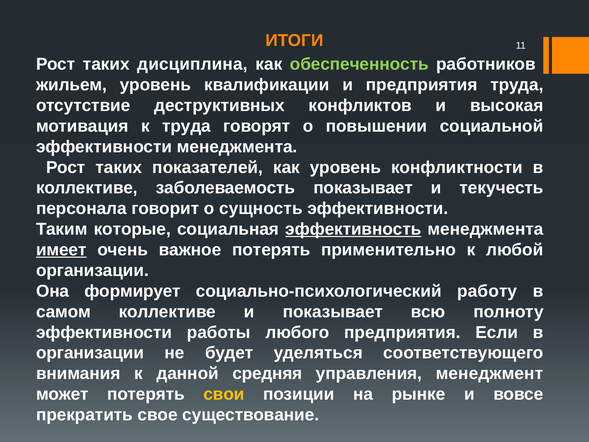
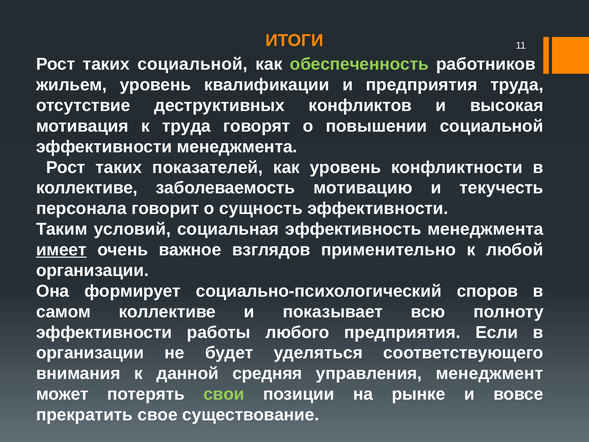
таких дисциплина: дисциплина -> социальной (192, 64)
заболеваемость показывает: показывает -> мотивацию (363, 188)
которые: которые -> условий (132, 229)
эффективность underline: present -> none (353, 229)
важное потерять: потерять -> взглядов (271, 250)
работу: работу -> споров (487, 291)
свои colour: yellow -> light green (224, 394)
